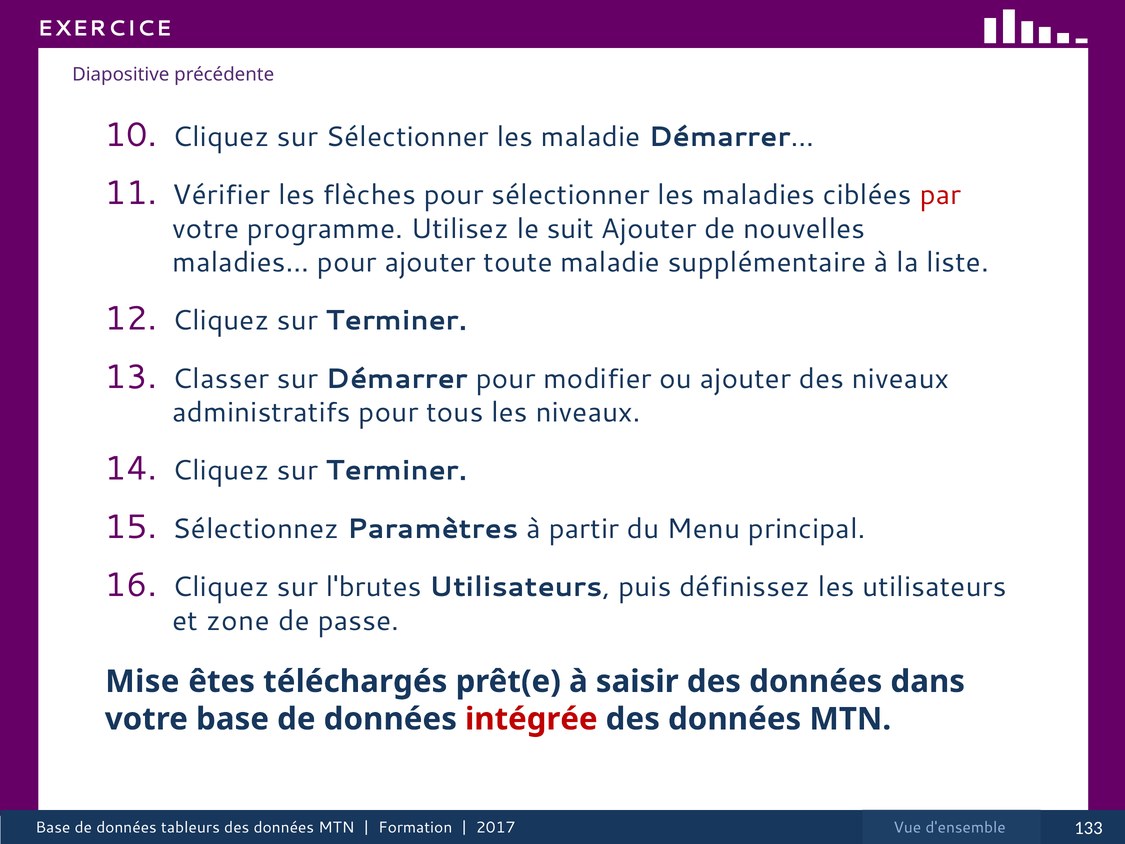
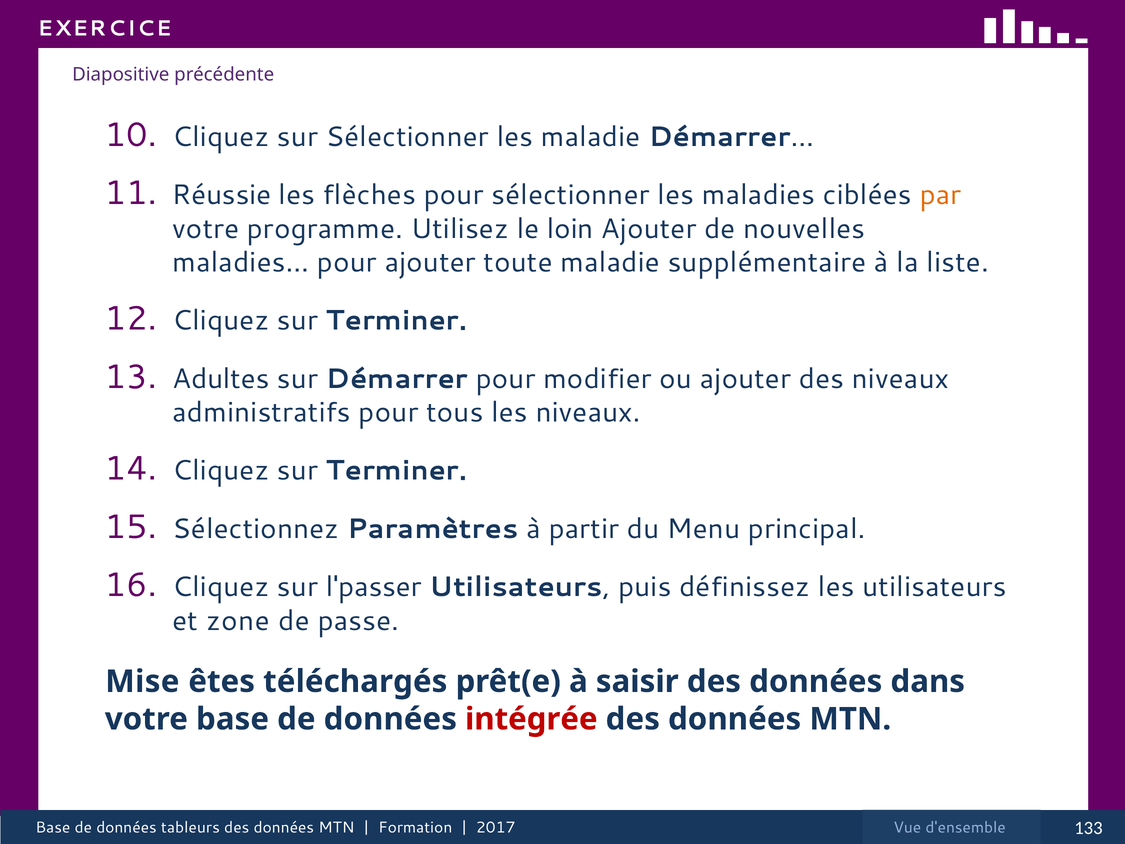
Vérifier: Vérifier -> Réussie (222, 195)
par colour: red -> orange (941, 195)
suit: suit -> loin (570, 229)
Classer: Classer -> Adultes (221, 379)
l'brutes: l'brutes -> l'passer (374, 587)
